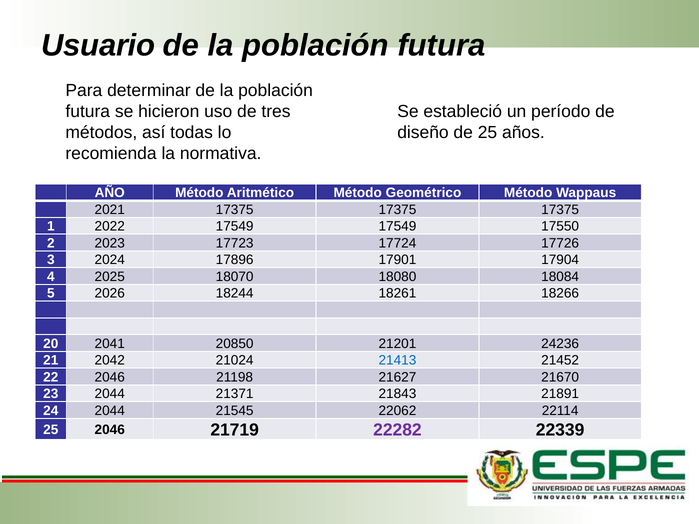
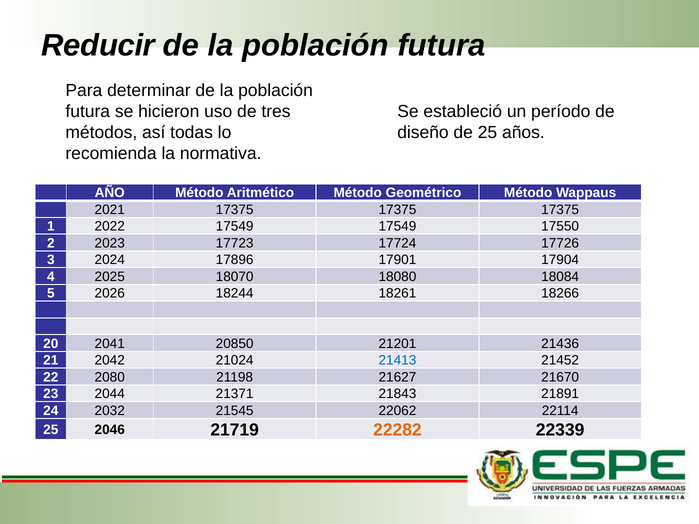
Usuario: Usuario -> Reducir (98, 45)
24236: 24236 -> 21436 (560, 344)
22 2046: 2046 -> 2080 (110, 377)
24 2044: 2044 -> 2032 (110, 411)
22282 colour: purple -> orange (397, 430)
